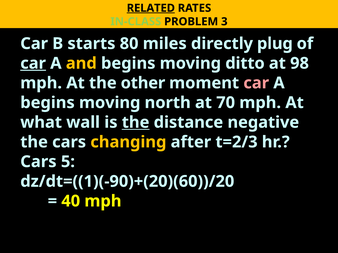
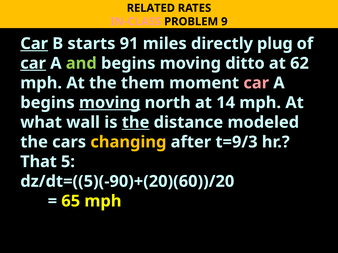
RELATED underline: present -> none (151, 8)
IN-CLASS colour: light green -> pink (136, 22)
3: 3 -> 9 (224, 22)
Car underline: none -> present (34, 44)
80: 80 -> 91 (129, 44)
and colour: yellow -> light green (81, 63)
98: 98 -> 62 (300, 63)
other: other -> them (143, 83)
moving underline: none -> present (110, 103)
70: 70 -> 14 (226, 103)
negative: negative -> modeled (263, 123)
t=2/3: t=2/3 -> t=9/3 (237, 142)
Cars: Cars -> That (39, 162)
dz/dt=((1)(-90)+(20)(60))/20: dz/dt=((1)(-90)+(20)(60))/20 -> dz/dt=((5)(-90)+(20)(60))/20 (127, 182)
40: 40 -> 65 (71, 201)
